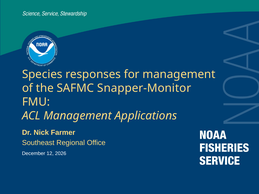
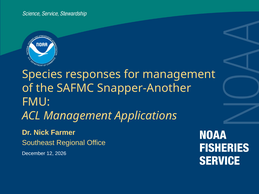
Snapper-Monitor: Snapper-Monitor -> Snapper-Another (144, 88)
